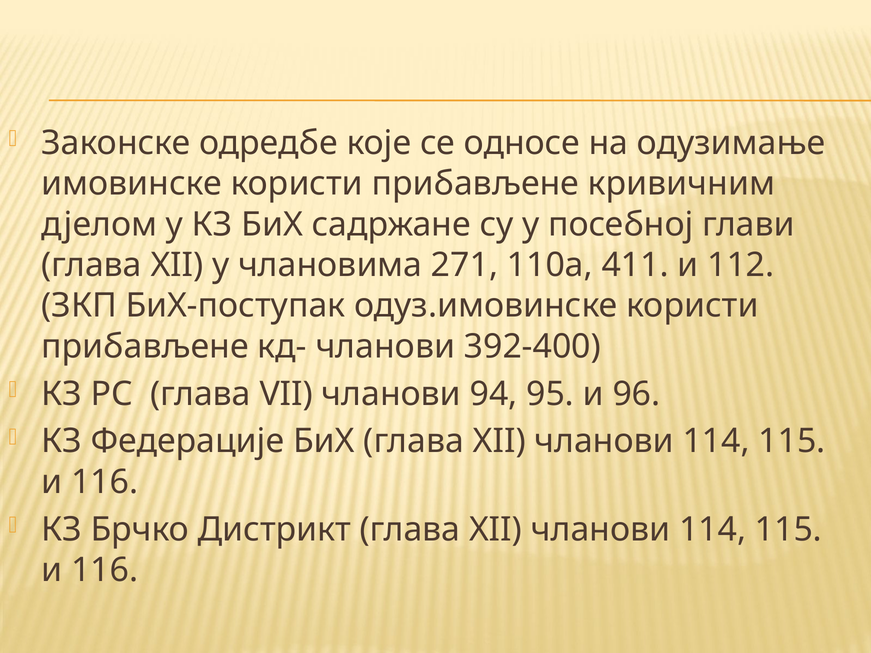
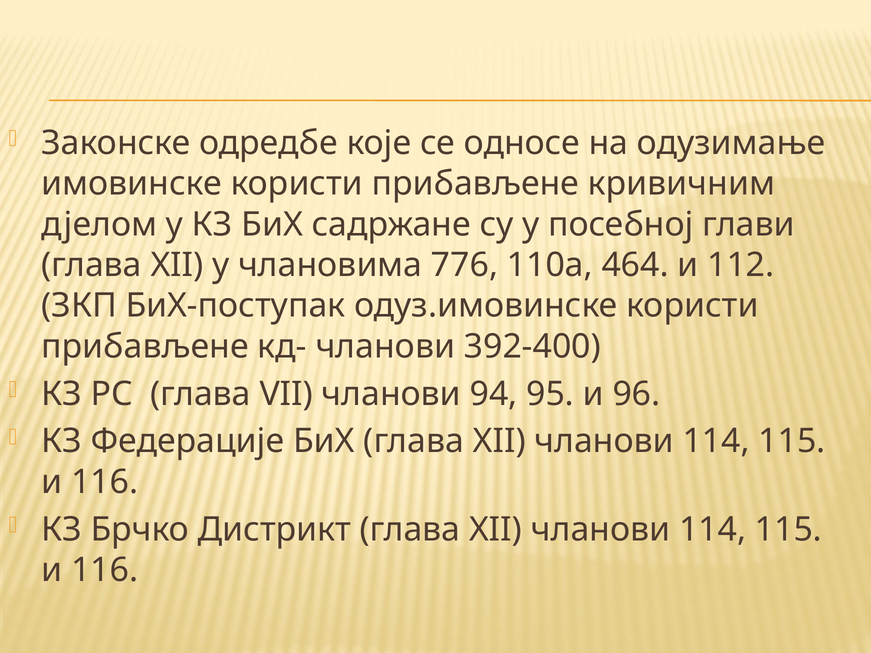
271: 271 -> 776 (465, 265)
411: 411 -> 464 (635, 265)
